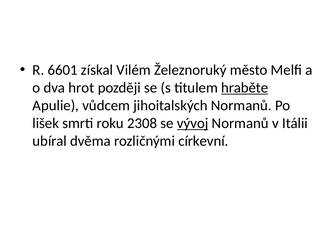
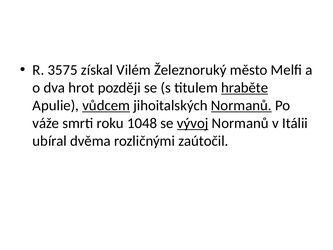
6601: 6601 -> 3575 (63, 70)
vůdcem underline: none -> present (106, 105)
Normanů underline: none -> present (241, 105)
lišek: lišek -> váže (46, 123)
2308: 2308 -> 1048 (142, 123)
církevní: církevní -> zaútočil (203, 141)
